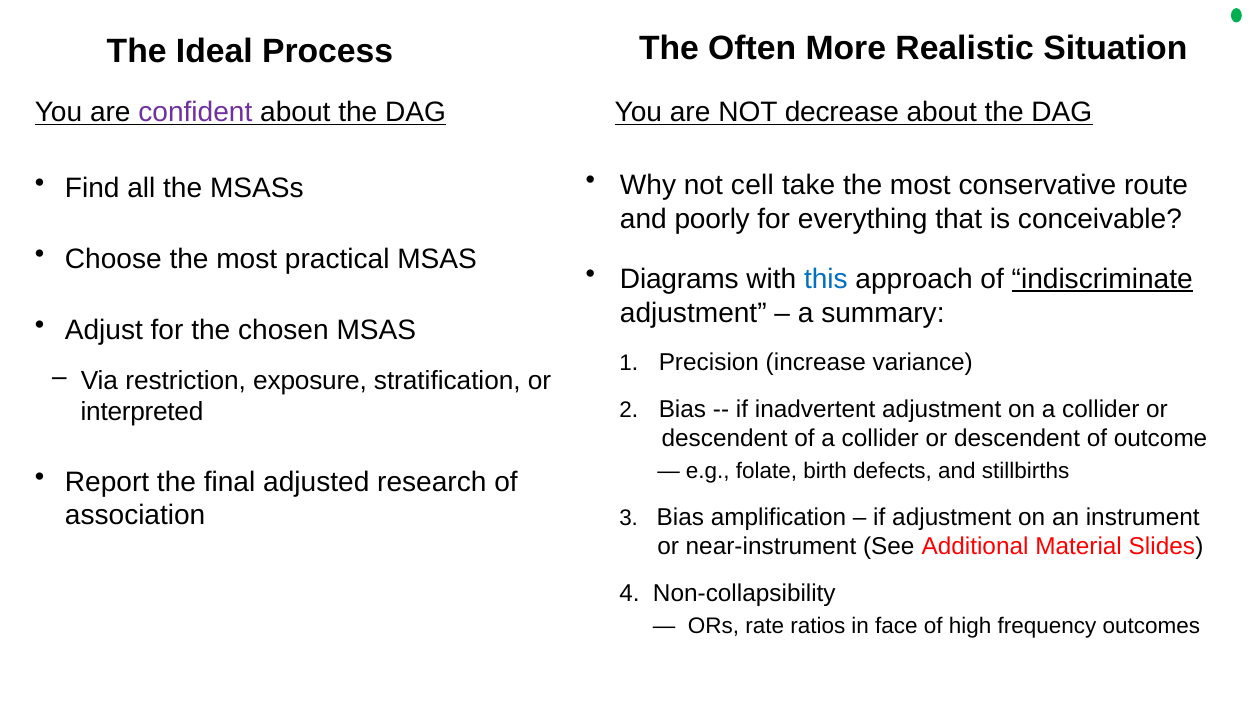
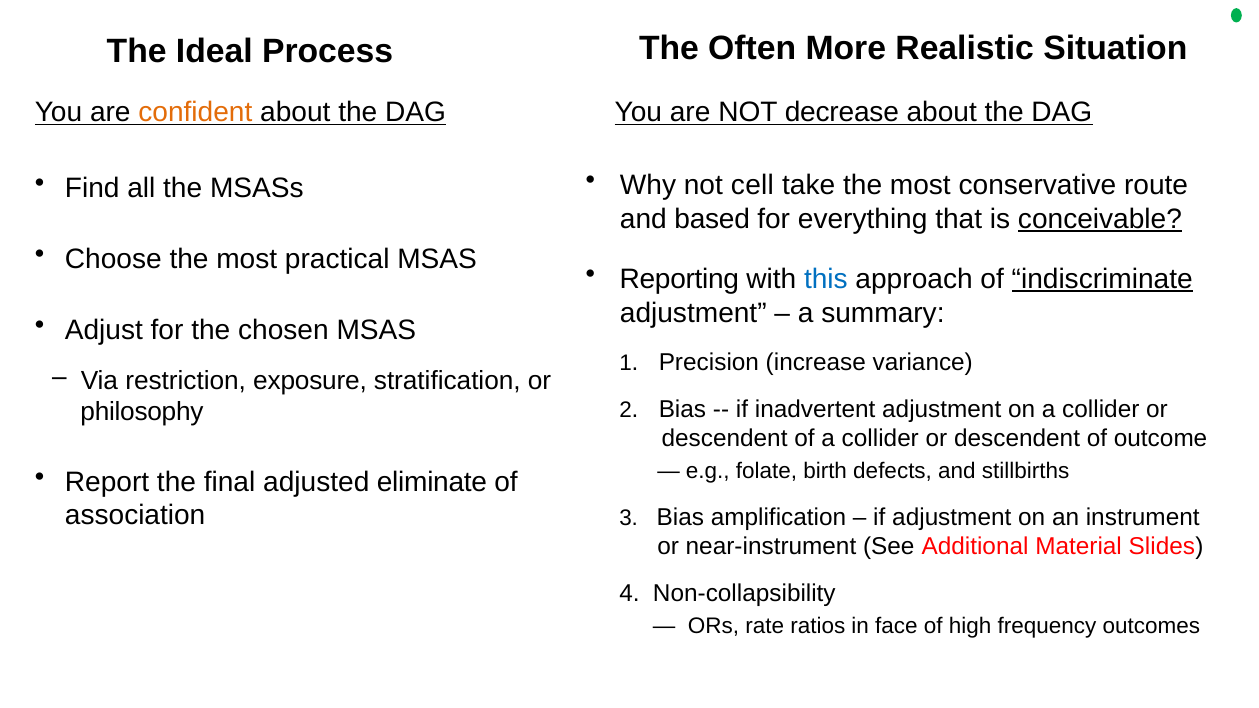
confident colour: purple -> orange (195, 112)
poorly: poorly -> based (712, 219)
conceivable underline: none -> present (1100, 219)
Diagrams: Diagrams -> Reporting (679, 279)
interpreted: interpreted -> philosophy (142, 412)
research: research -> eliminate (432, 482)
